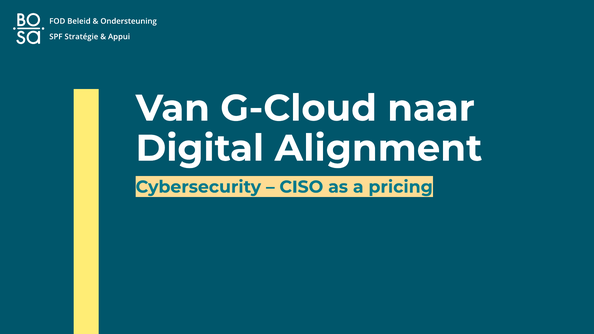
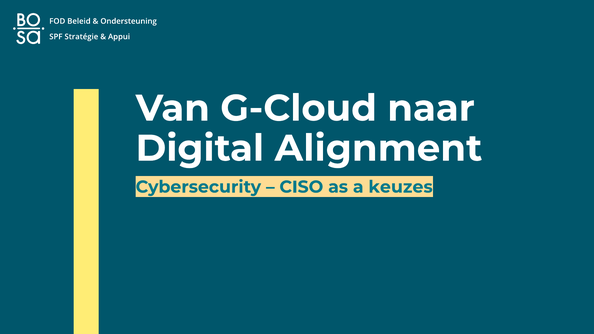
pricing: pricing -> keuzes (401, 187)
